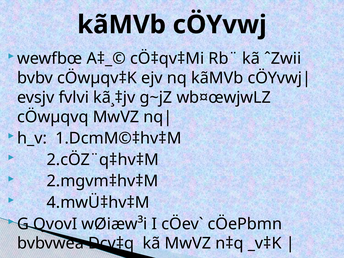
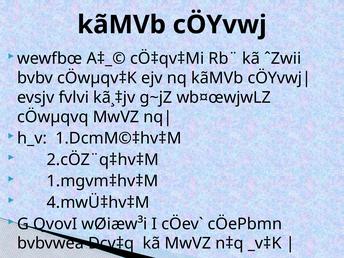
2.mgvm‡hv‡M: 2.mgvm‡hv‡M -> 1.mgvm‡hv‡M (103, 181)
